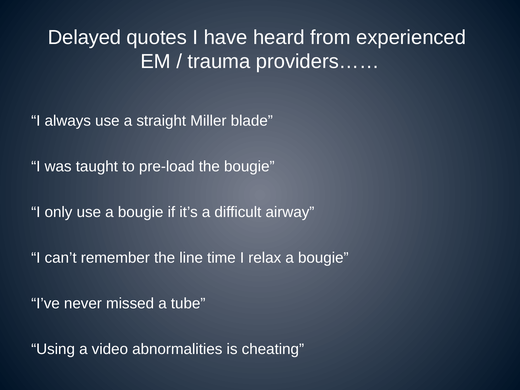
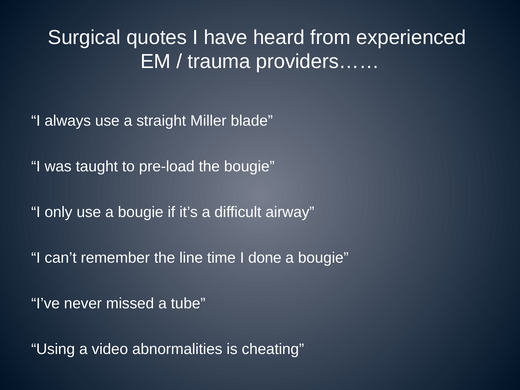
Delayed: Delayed -> Surgical (84, 37)
relax: relax -> done (265, 258)
